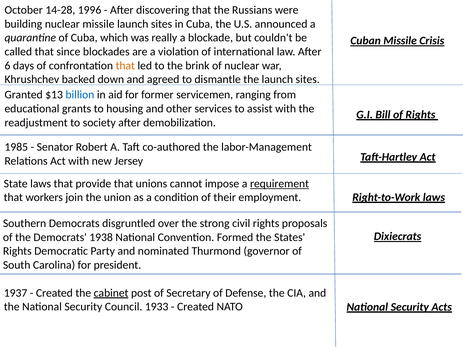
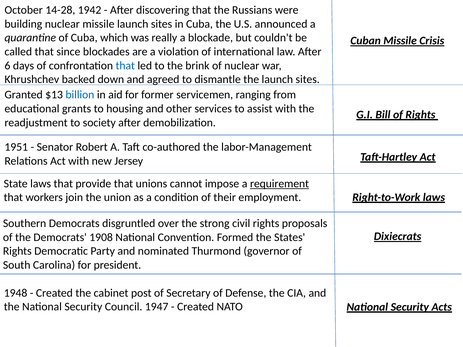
1996: 1996 -> 1942 (90, 10)
that colour: orange -> blue (125, 66)
1985: 1985 -> 1951 (16, 147)
1938: 1938 -> 1908 (101, 237)
1937: 1937 -> 1948 (16, 293)
cabinet underline: present -> none (111, 293)
1933: 1933 -> 1947 (157, 307)
